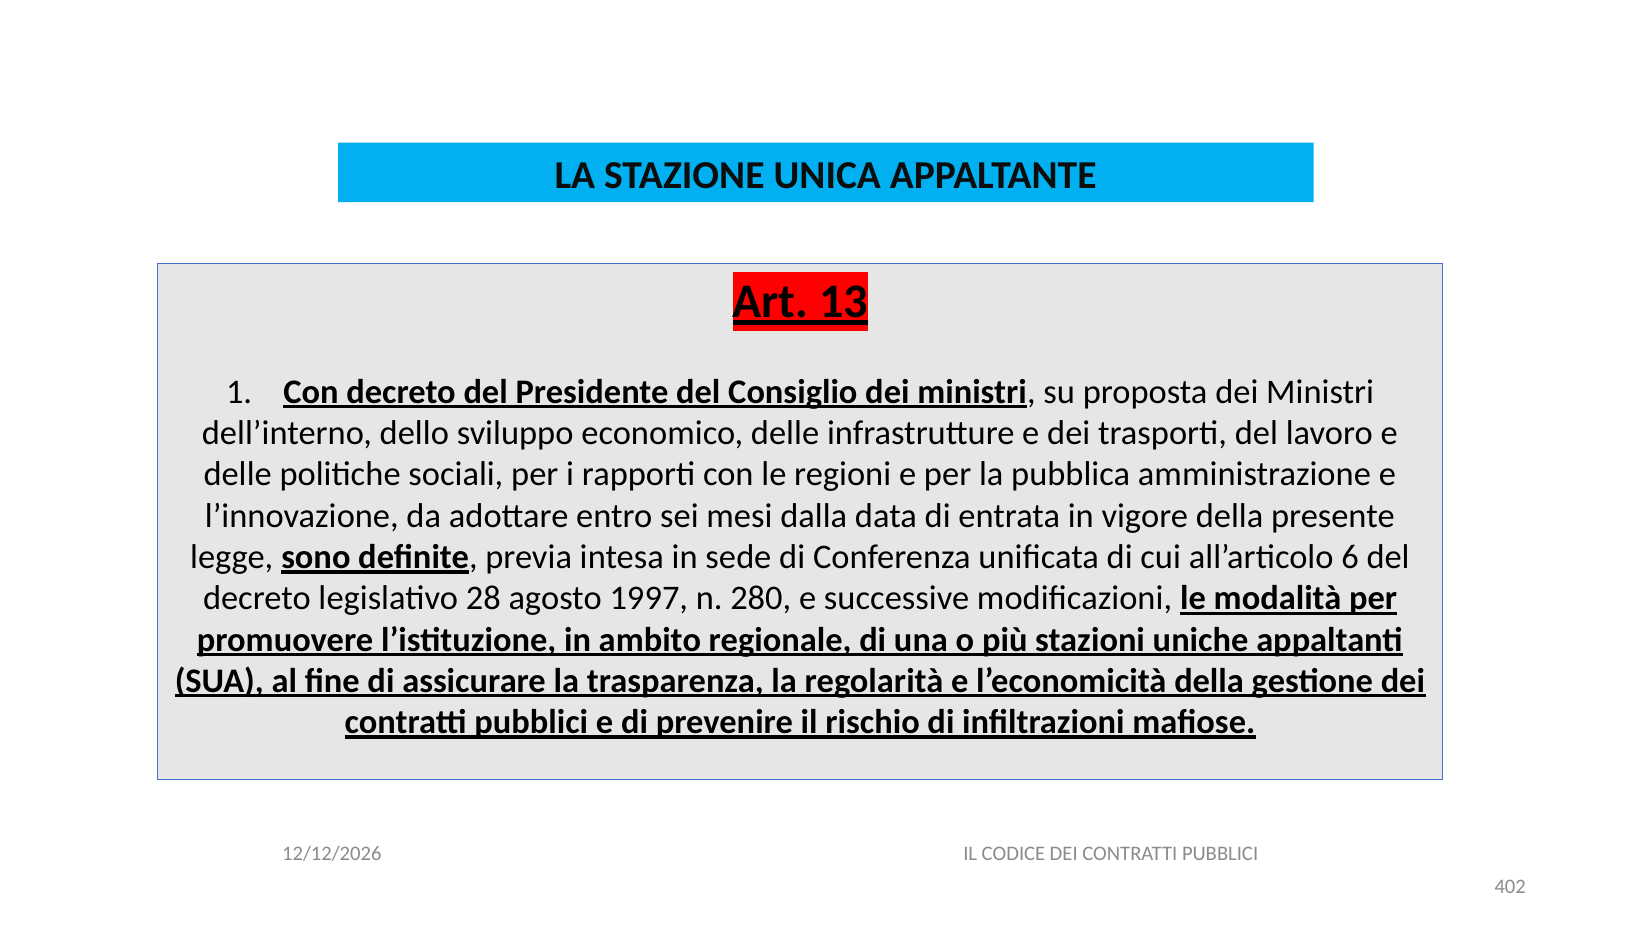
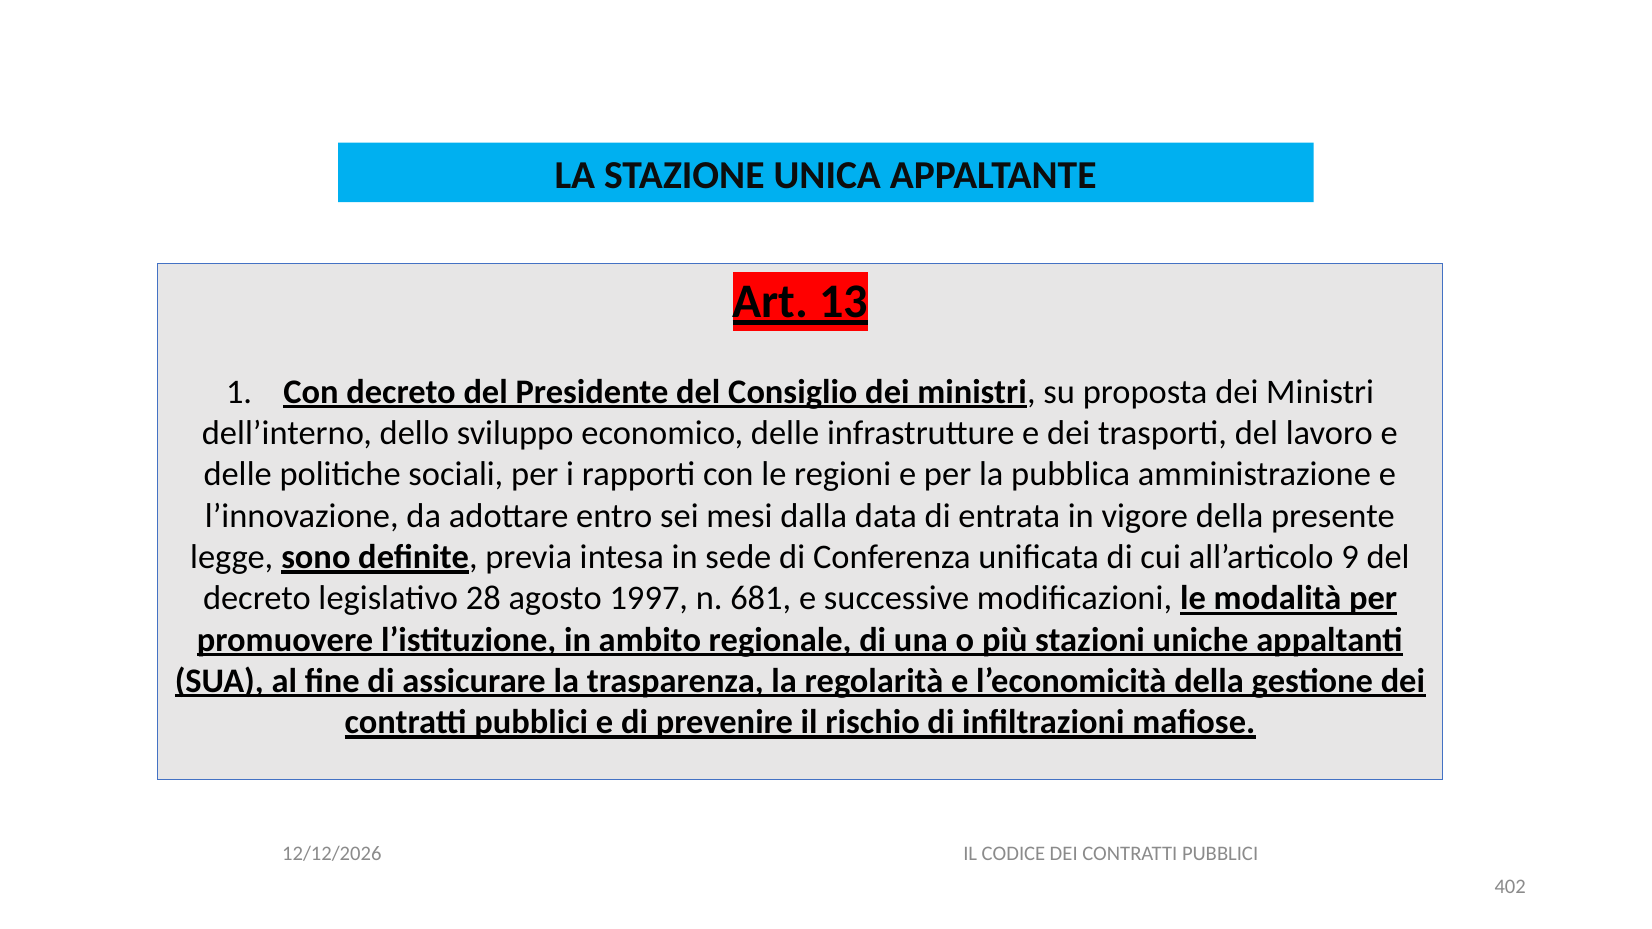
6: 6 -> 9 (1350, 557)
280: 280 -> 681 (761, 599)
